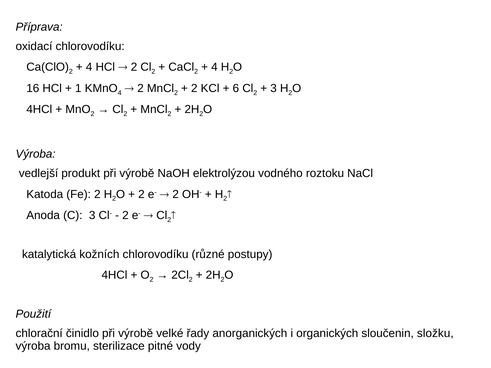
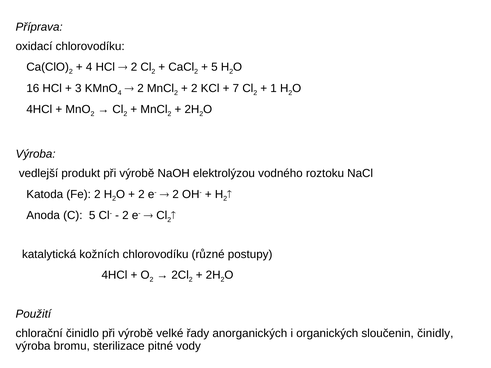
4: 4 -> 5 (214, 67)
1: 1 -> 3 (78, 88)
6: 6 -> 7 (236, 88)
3: 3 -> 1 (274, 88)
C 3: 3 -> 5 (92, 215)
složku: složku -> činidly (435, 334)
